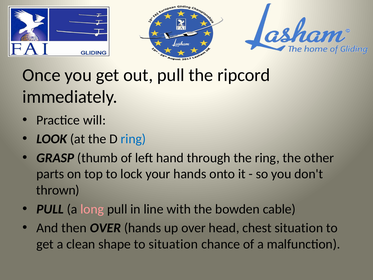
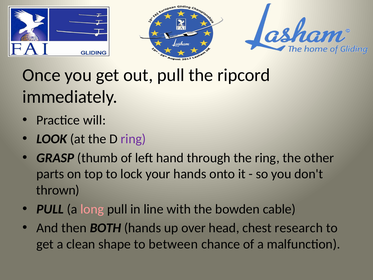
ring colour: blue -> purple (133, 139)
then OVER: OVER -> BOTH (105, 228)
chest situation: situation -> research (299, 228)
to situation: situation -> between (173, 244)
